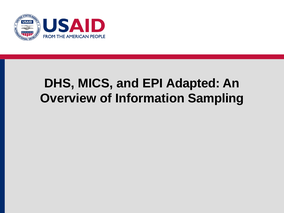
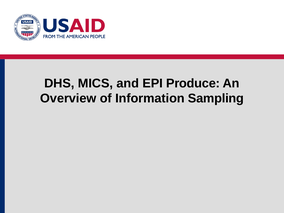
Adapted: Adapted -> Produce (193, 83)
